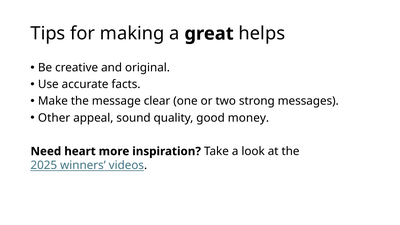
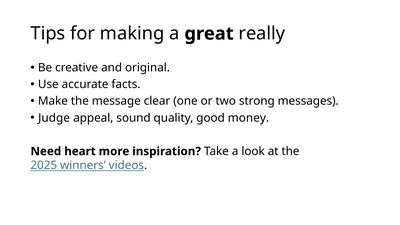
helps: helps -> really (262, 34)
Other: Other -> Judge (54, 118)
